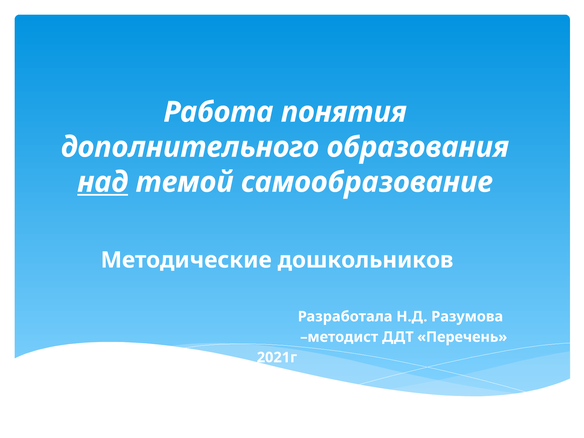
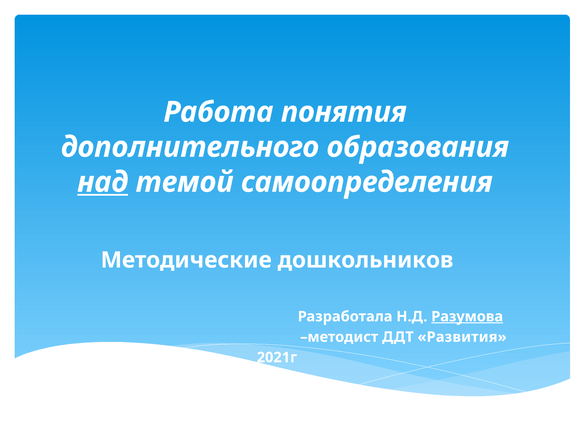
самообразование: самообразование -> самоопределения (367, 182)
Разумова underline: none -> present (467, 317)
Перечень: Перечень -> Развития (462, 337)
